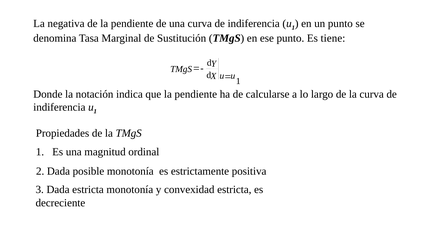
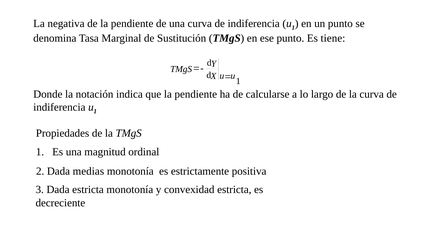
posible: posible -> medias (88, 171)
